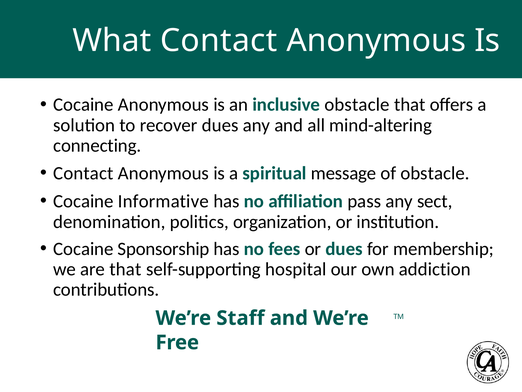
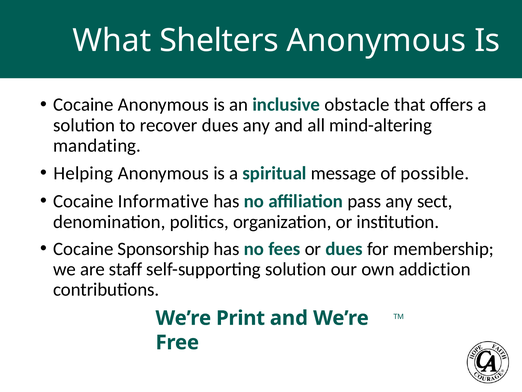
What Contact: Contact -> Shelters (219, 41)
connecting: connecting -> mandating (97, 145)
Contact: Contact -> Helping (83, 173)
of obstacle: obstacle -> possible (435, 173)
are that: that -> staff (126, 269)
self-supporting hospital: hospital -> solution (296, 269)
Staff: Staff -> Print (241, 318)
